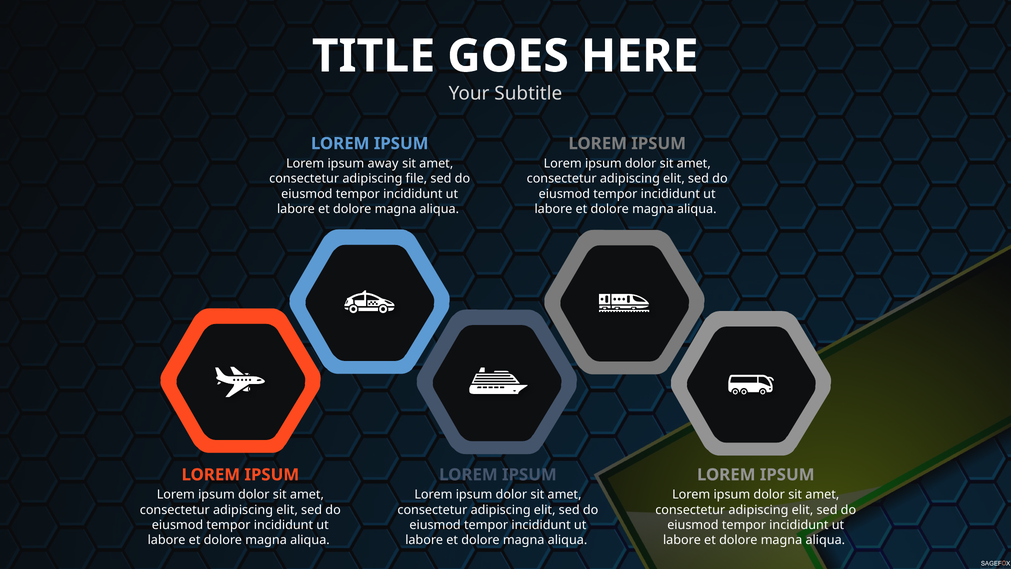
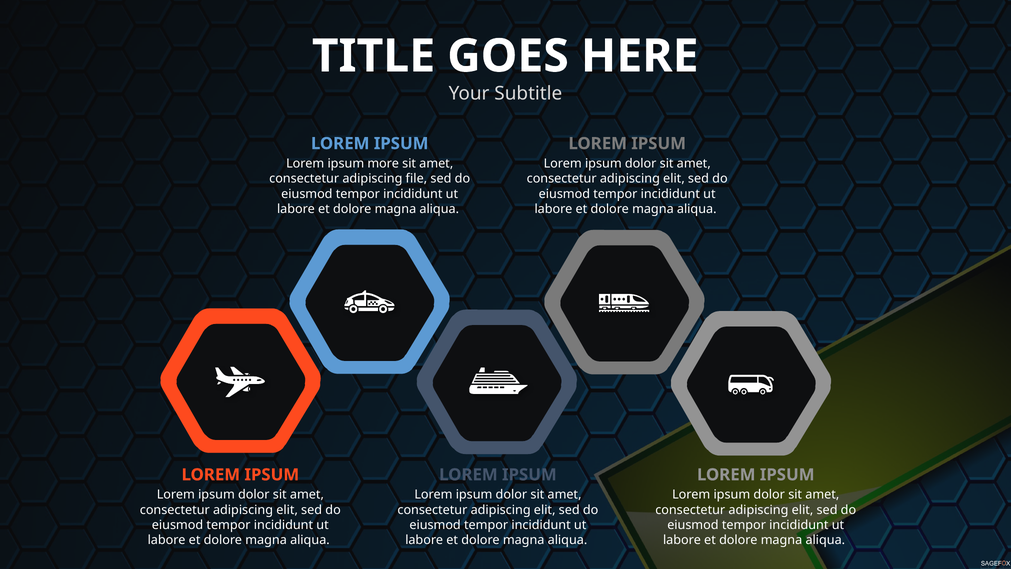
away: away -> more (383, 163)
